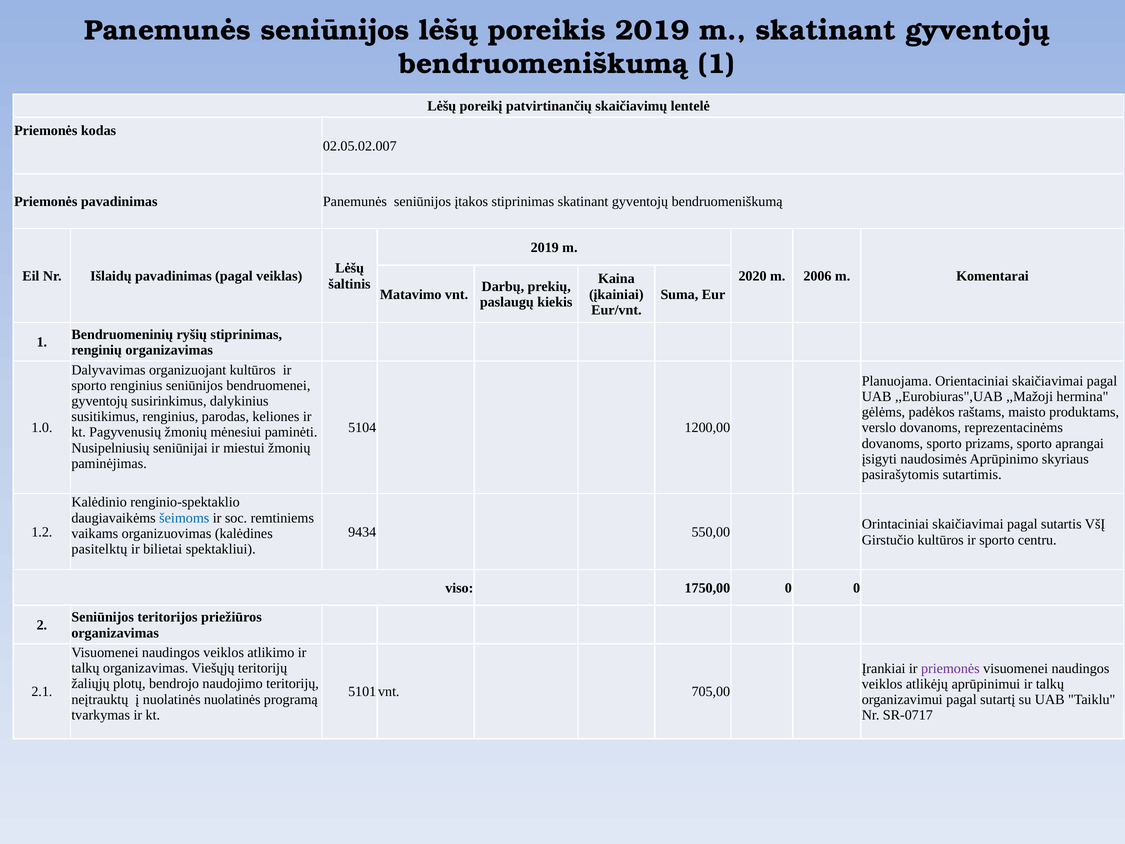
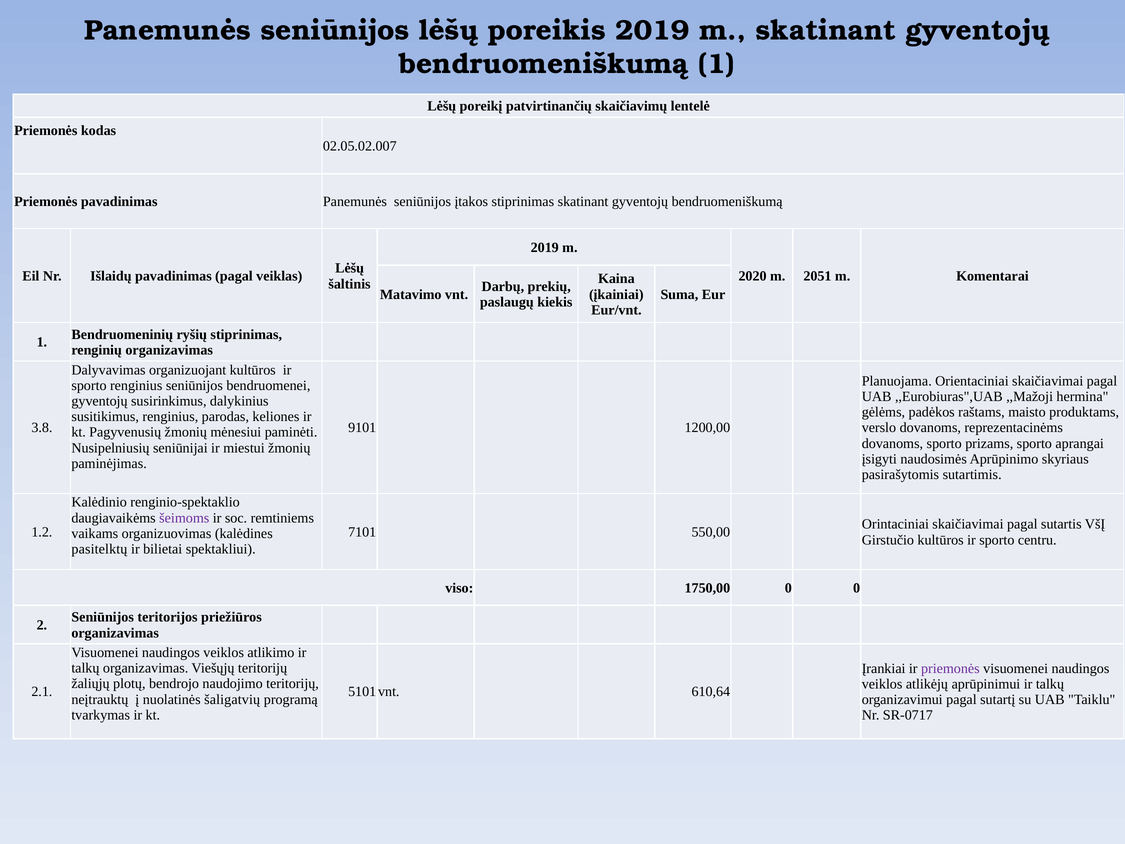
2006: 2006 -> 2051 (817, 276)
1.0: 1.0 -> 3.8 (42, 428)
5104: 5104 -> 9101 (362, 428)
šeimoms colour: blue -> purple (184, 518)
9434: 9434 -> 7101 (362, 532)
705,00: 705,00 -> 610,64 (711, 692)
nuolatinės nuolatinės: nuolatinės -> šaligatvių (232, 699)
